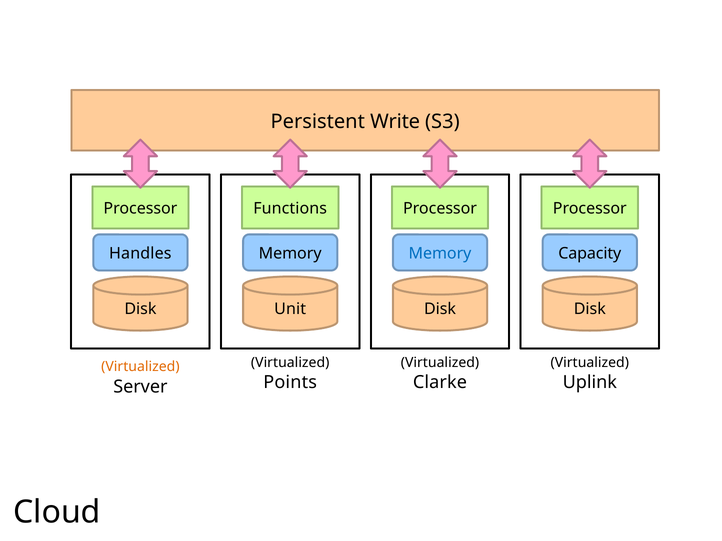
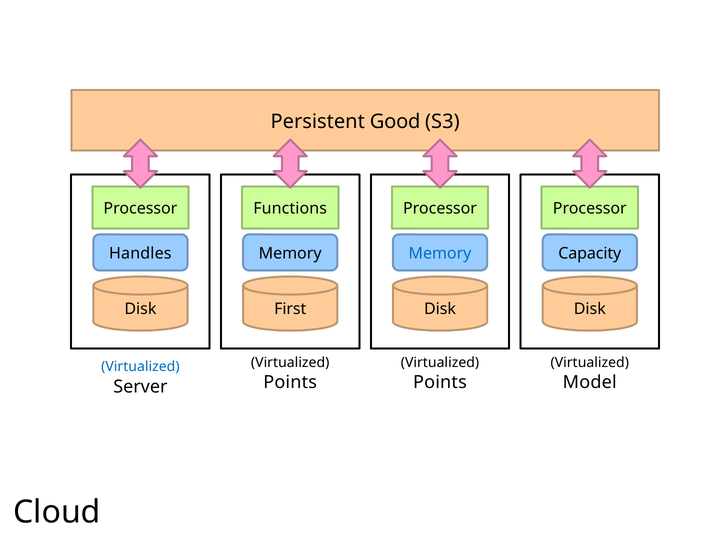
Write: Write -> Good (395, 122)
Unit: Unit -> First (290, 309)
Virtualized colour: orange -> blue (140, 367)
Clarke: Clarke -> Points (440, 383)
Uplink: Uplink -> Model (590, 383)
